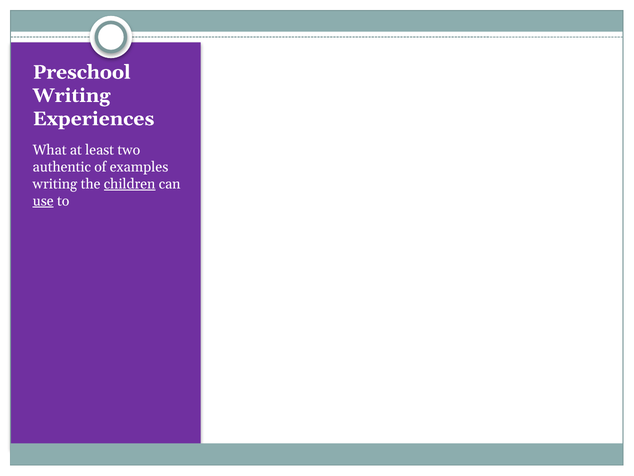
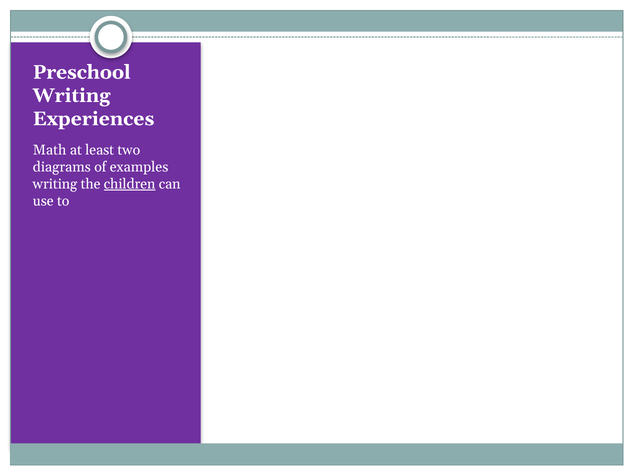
What: What -> Math (50, 150)
authentic: authentic -> diagrams (62, 167)
use underline: present -> none (43, 201)
